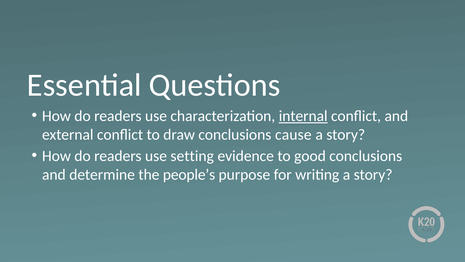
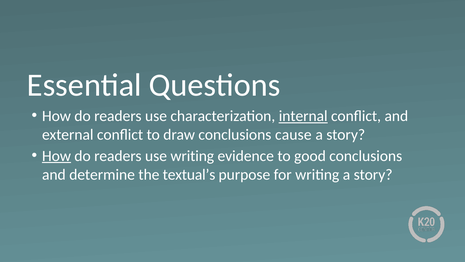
How underline: none -> present (56, 156)
use setting: setting -> writing (192, 156)
people’s: people’s -> textual’s (189, 174)
